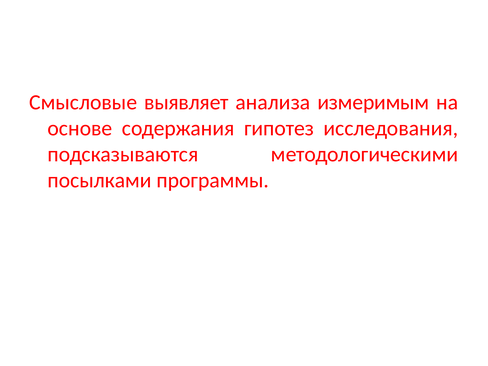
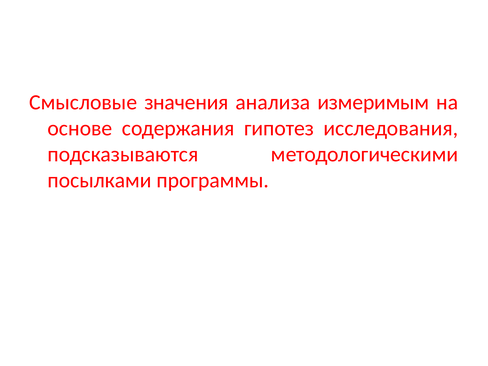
выявляет: выявляет -> значения (186, 102)
